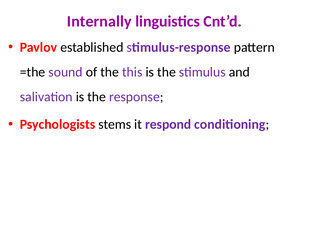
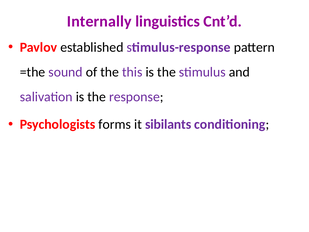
stems: stems -> forms (115, 124)
respond: respond -> sibilants (168, 124)
